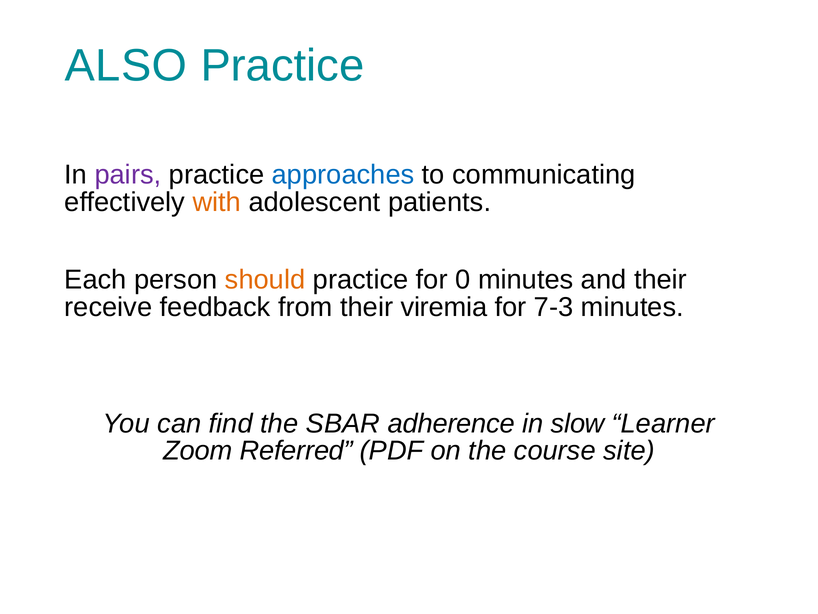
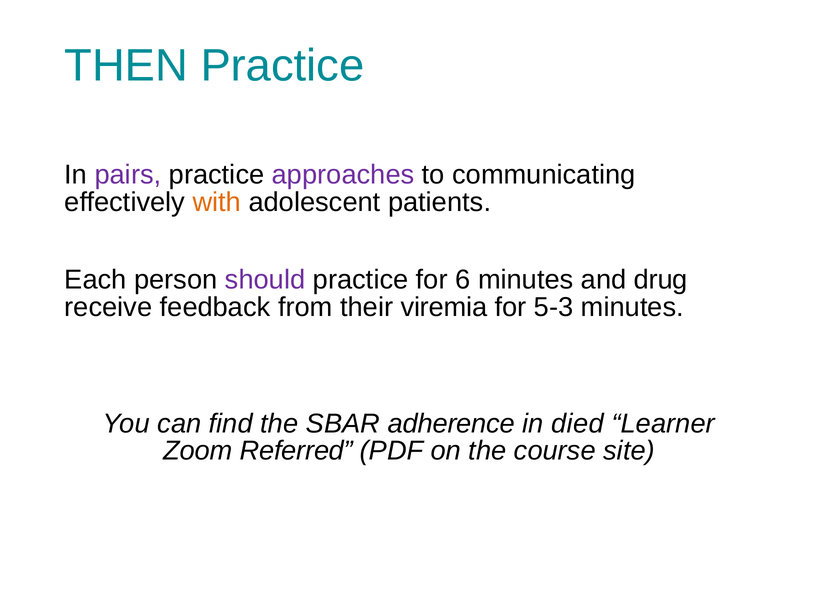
ALSO: ALSO -> THEN (126, 66)
approaches colour: blue -> purple (343, 175)
should colour: orange -> purple (265, 280)
0: 0 -> 6 (463, 280)
and their: their -> drug (661, 280)
7-3: 7-3 -> 5-3 (554, 307)
slow: slow -> died (578, 423)
